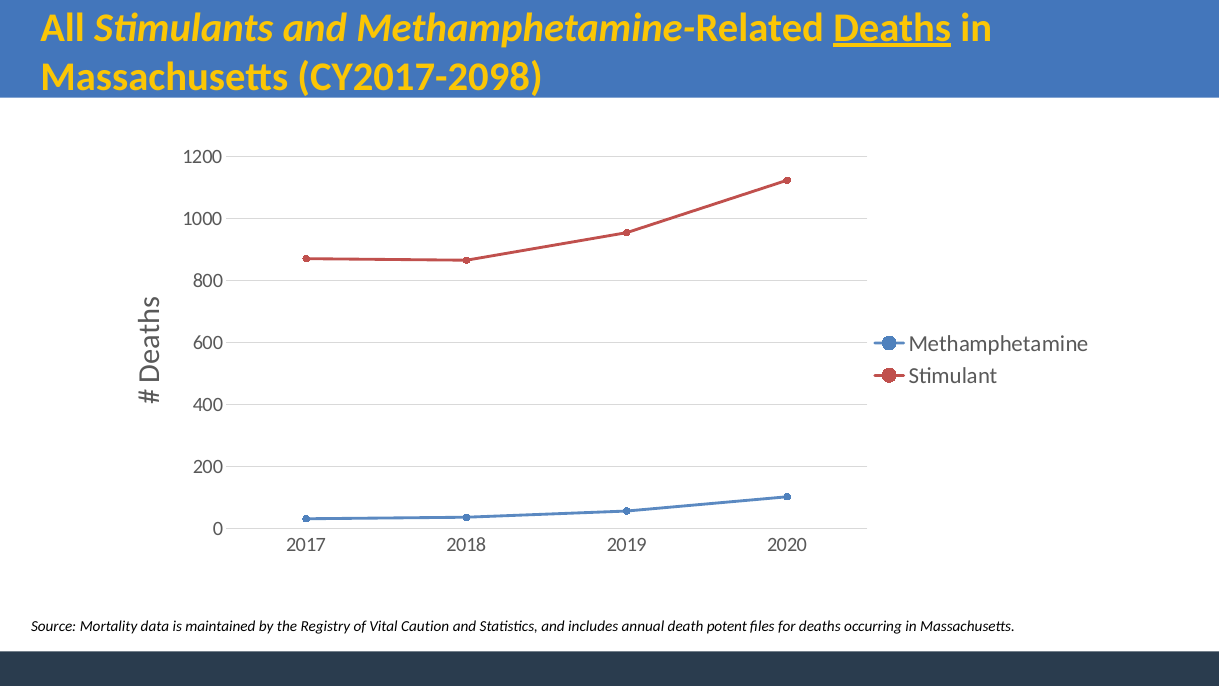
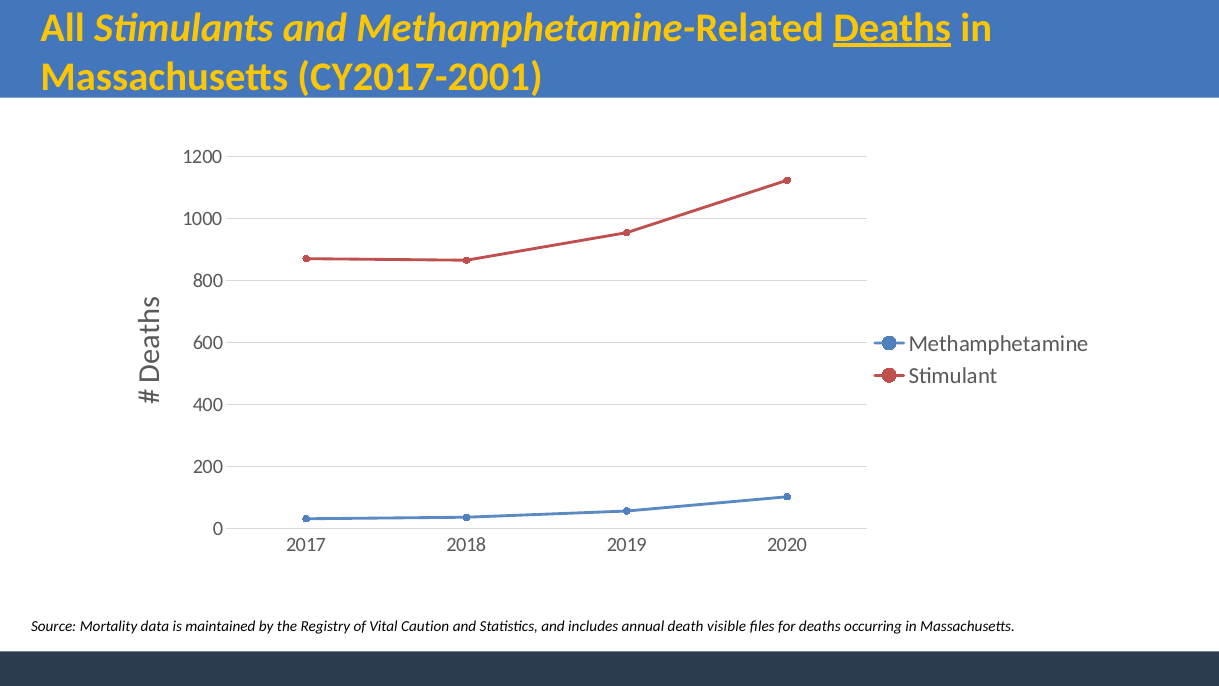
CY2017-2098: CY2017-2098 -> CY2017-2001 (420, 77)
potent: potent -> visible (727, 626)
